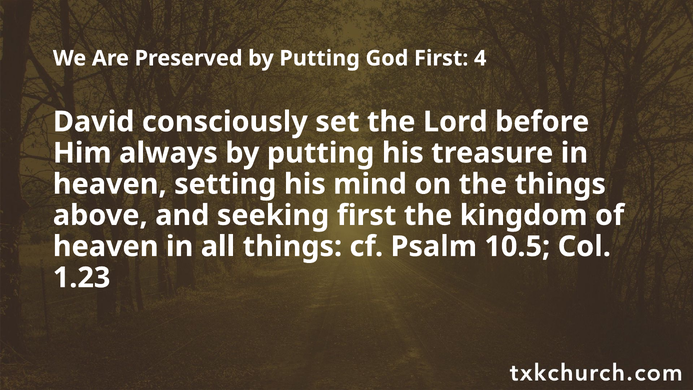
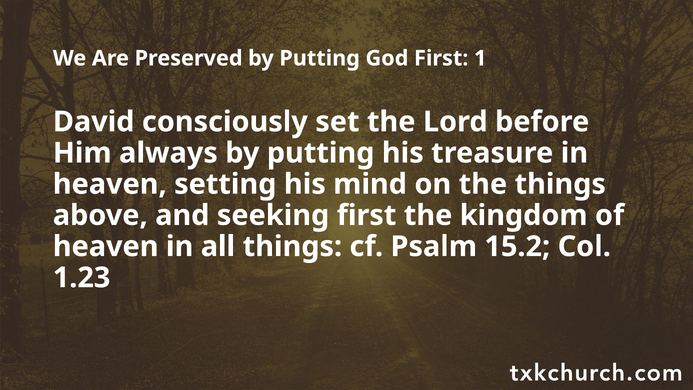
4: 4 -> 1 (480, 58)
10.5: 10.5 -> 15.2 (517, 246)
